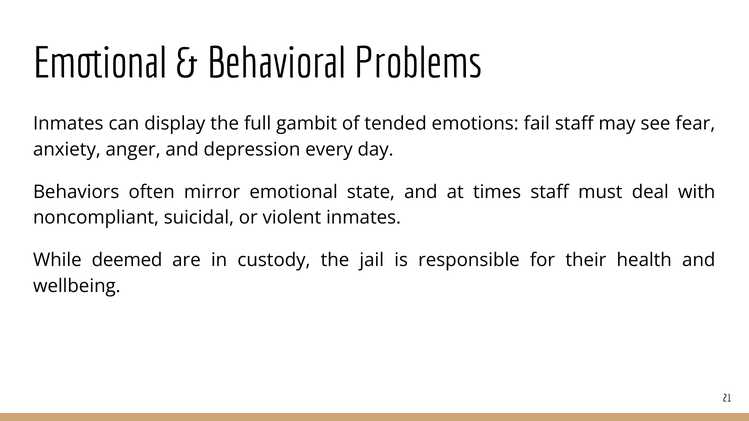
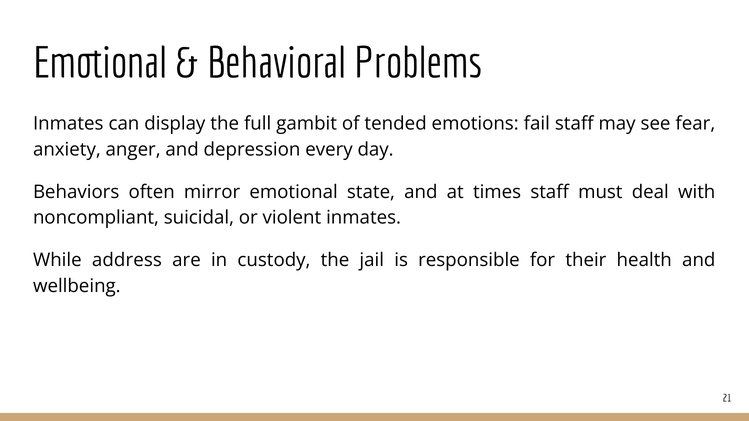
deemed: deemed -> address (127, 260)
